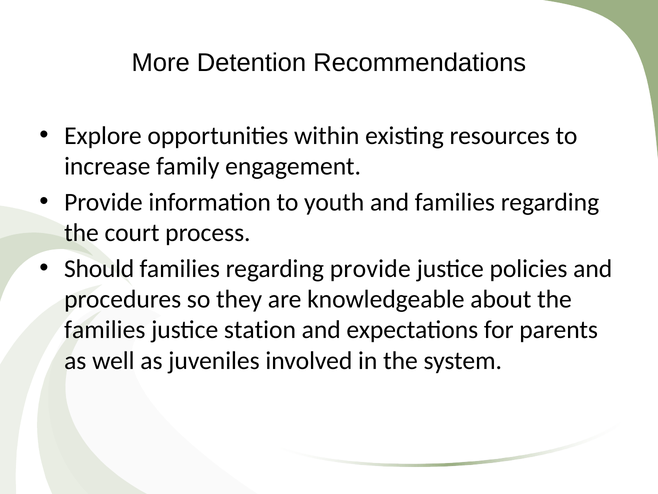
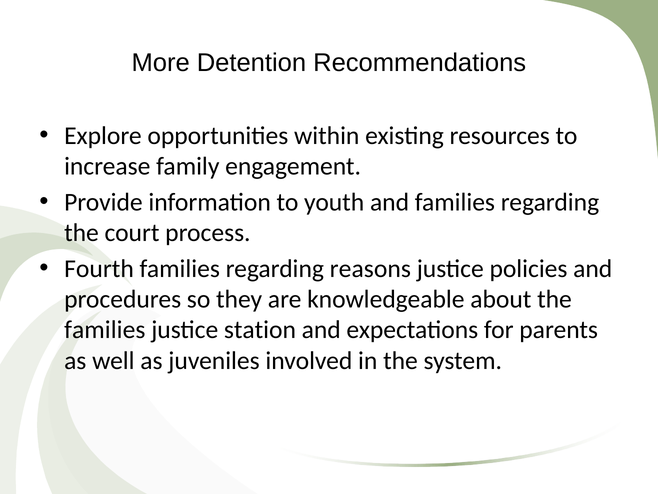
Should: Should -> Fourth (99, 268)
regarding provide: provide -> reasons (370, 268)
